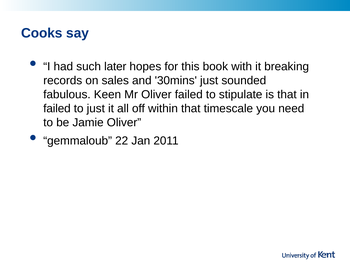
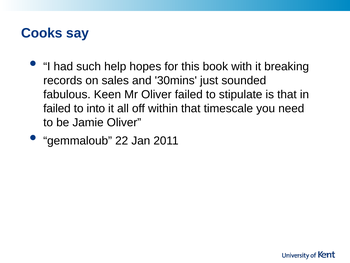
later: later -> help (115, 66)
to just: just -> into (96, 108)
